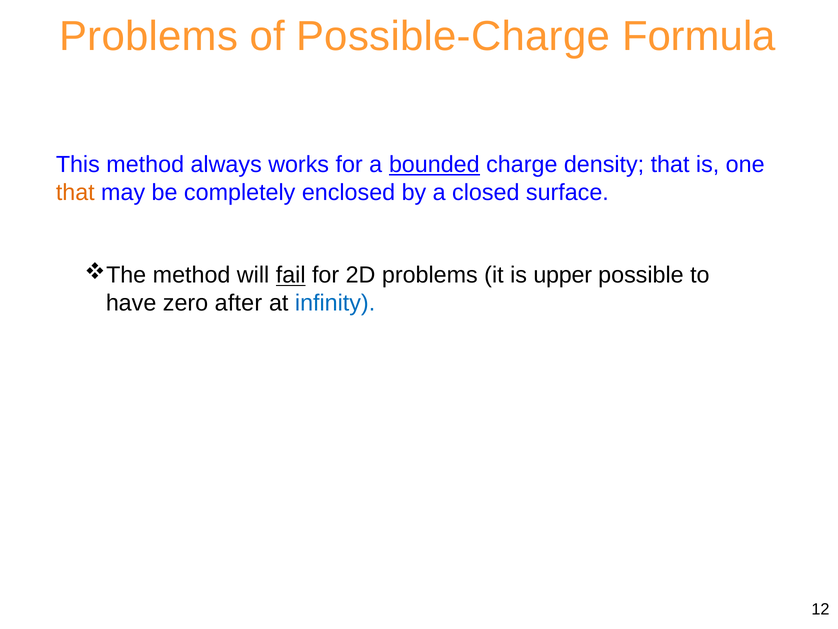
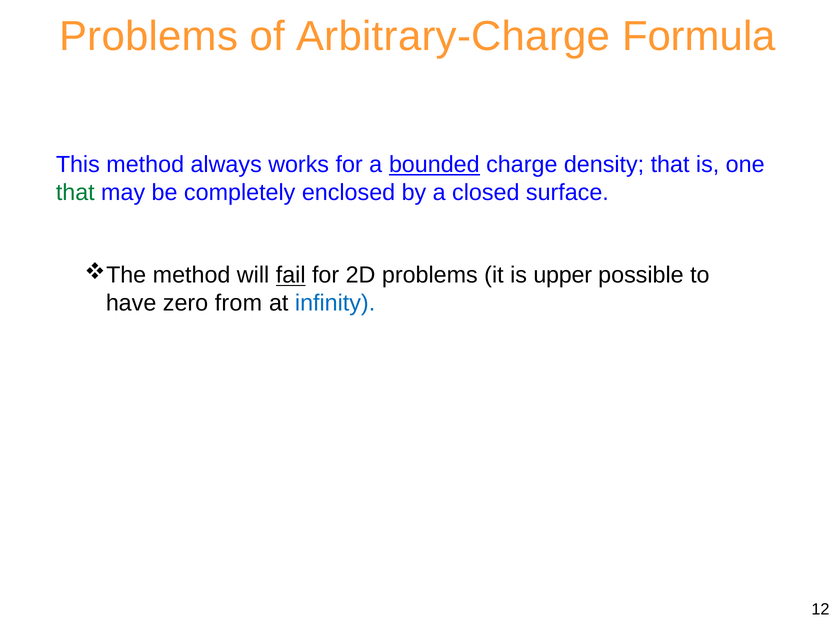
Possible-Charge: Possible-Charge -> Arbitrary-Charge (453, 36)
that colour: orange -> green (75, 192)
after: after -> from (238, 303)
